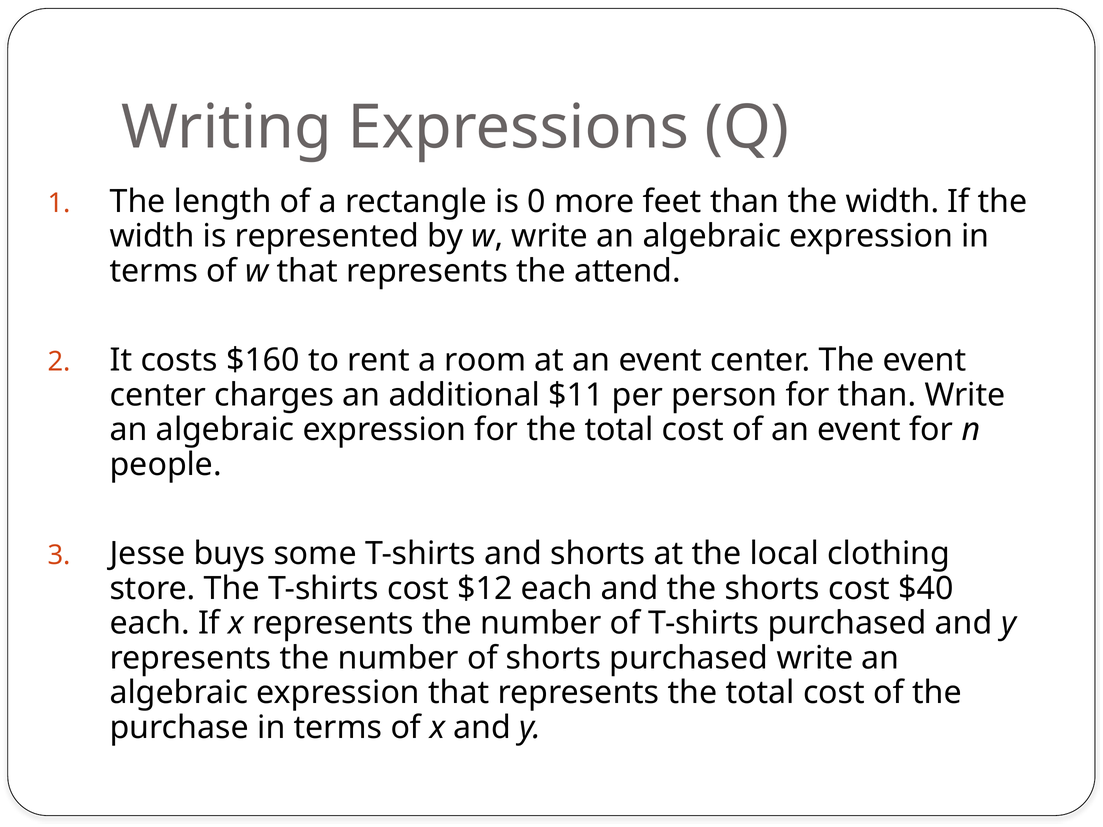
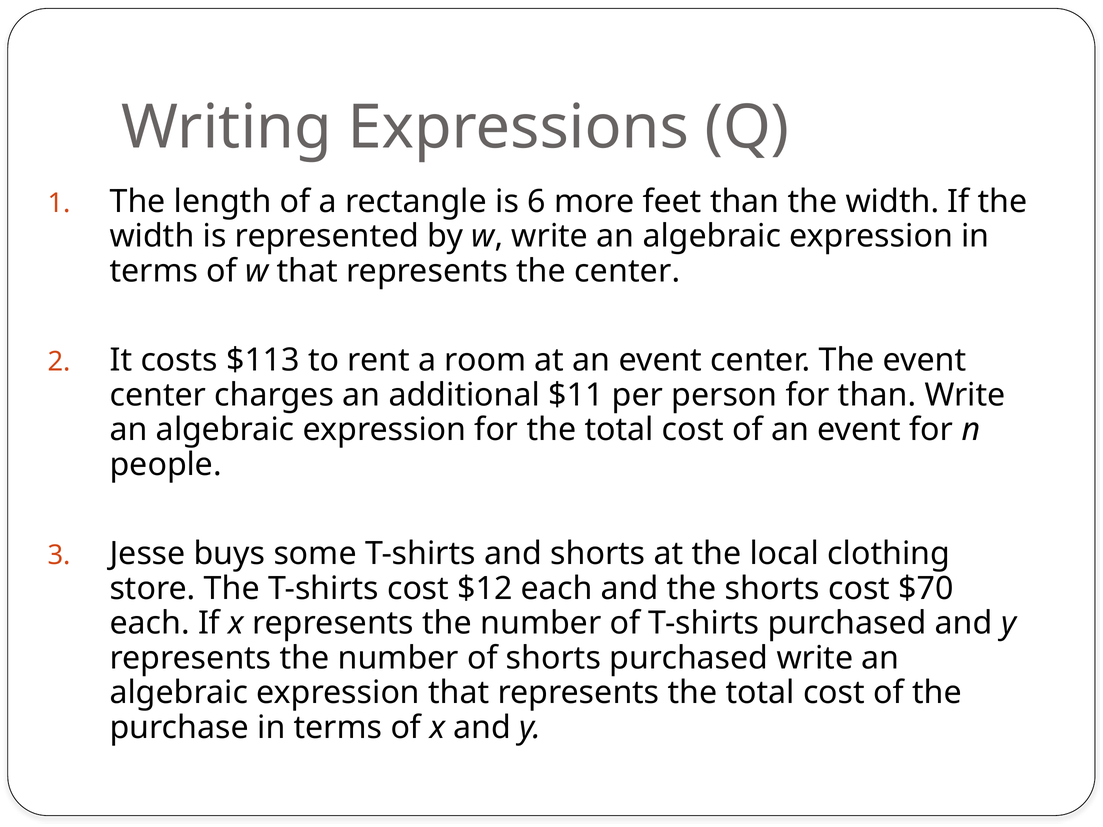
0: 0 -> 6 (536, 202)
the attend: attend -> center (627, 271)
$160: $160 -> $113 (263, 360)
$40: $40 -> $70 (926, 589)
